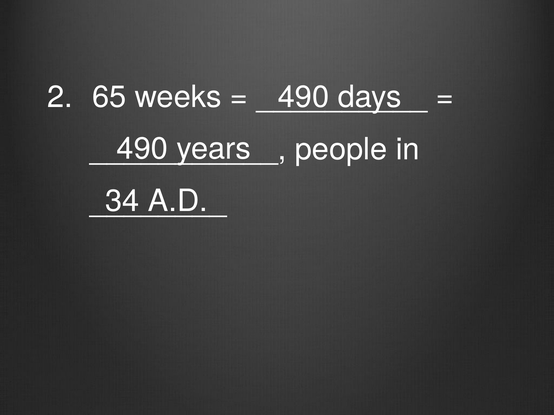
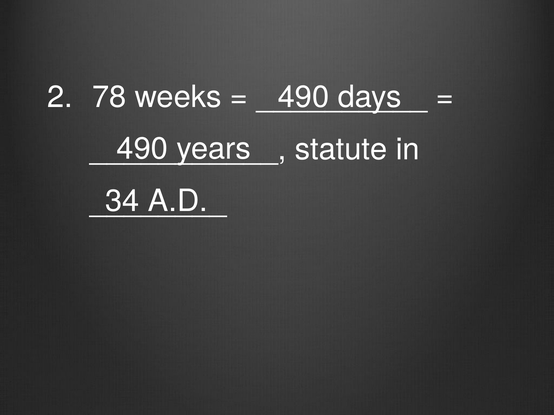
65: 65 -> 78 (109, 97)
people: people -> statute (341, 150)
